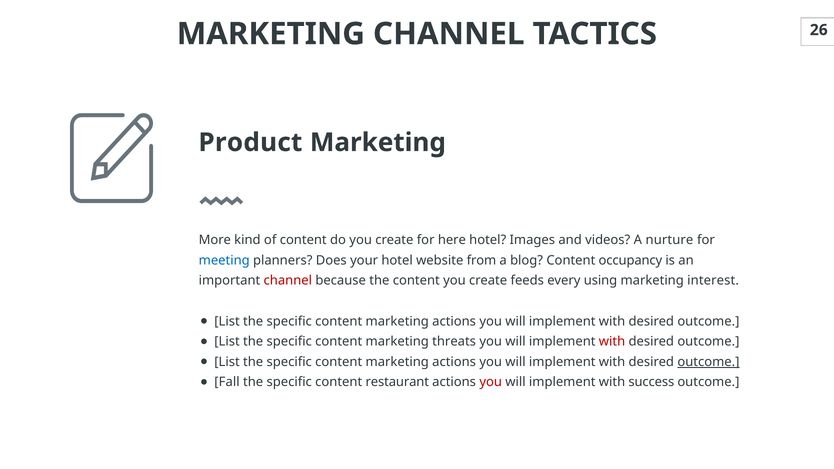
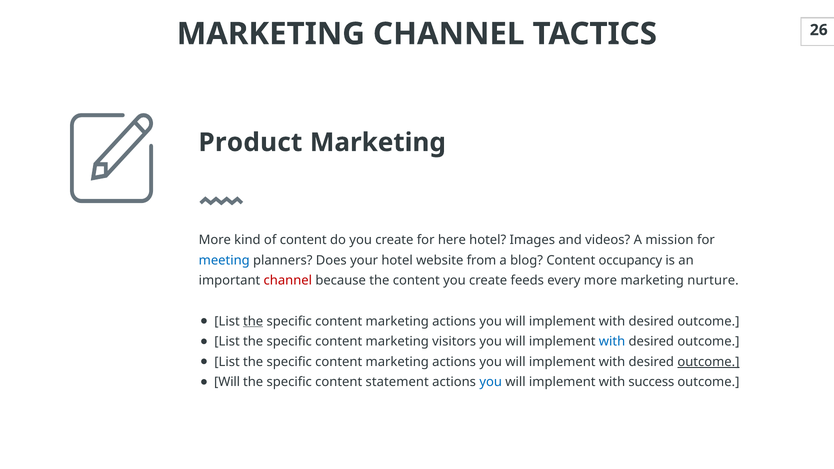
nurture: nurture -> mission (669, 240)
every using: using -> more (600, 281)
interest: interest -> nurture (713, 281)
the underline: none -> present (253, 321)
threats: threats -> visitors (454, 342)
with colour: red -> blue (612, 342)
Fall: Fall -> Will (227, 382)
restaurant: restaurant -> statement (397, 382)
you colour: red -> blue (491, 382)
